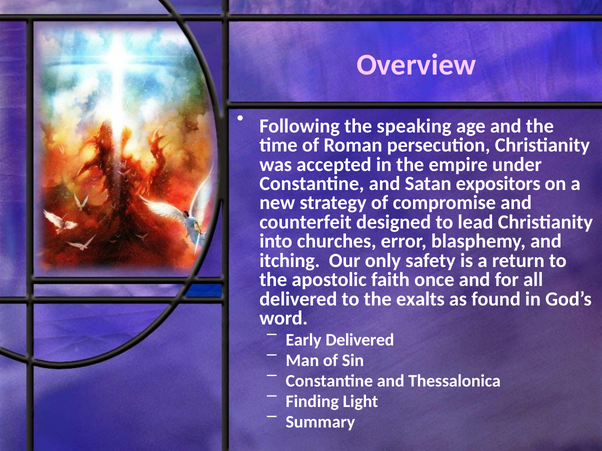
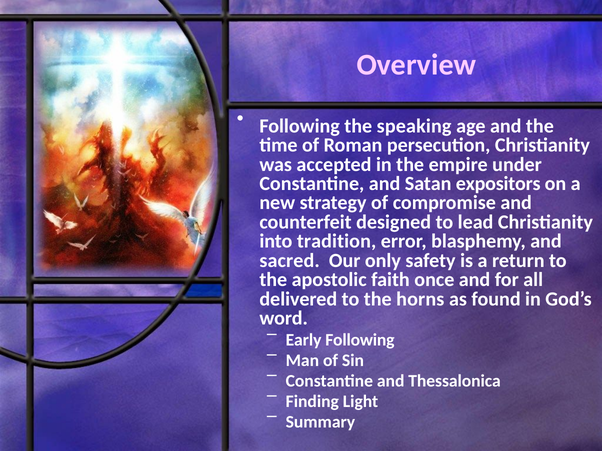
churches: churches -> tradition (337, 242)
itching: itching -> sacred (290, 261)
exalts: exalts -> horns (420, 299)
Early Delivered: Delivered -> Following (360, 340)
